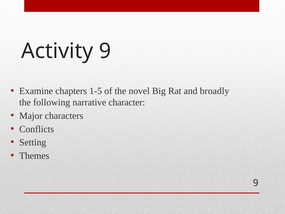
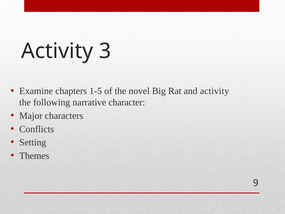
Activity 9: 9 -> 3 (105, 51)
and broadly: broadly -> activity (215, 91)
